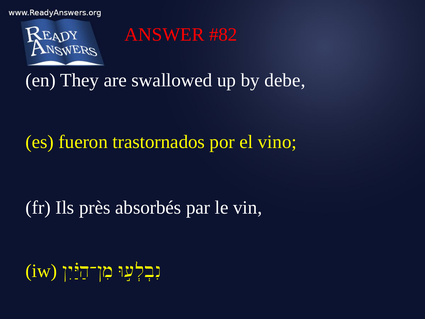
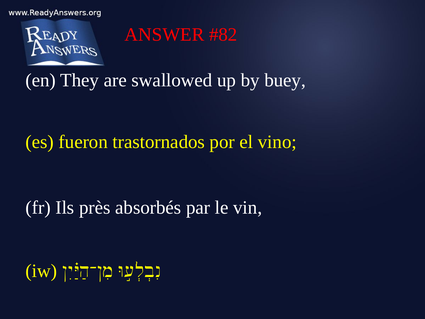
debe: debe -> buey (285, 80)
